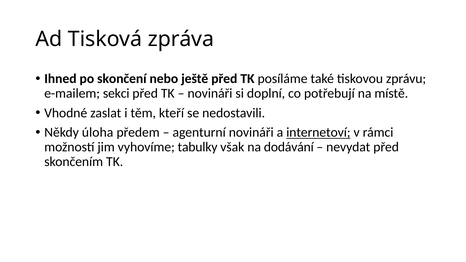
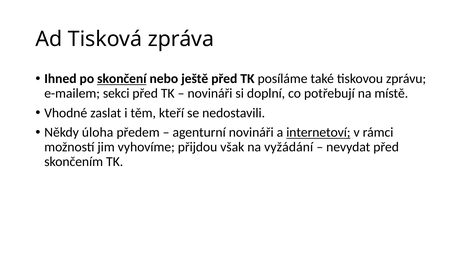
skončení underline: none -> present (122, 79)
tabulky: tabulky -> přijdou (198, 147)
dodávání: dodávání -> vyžádání (289, 147)
